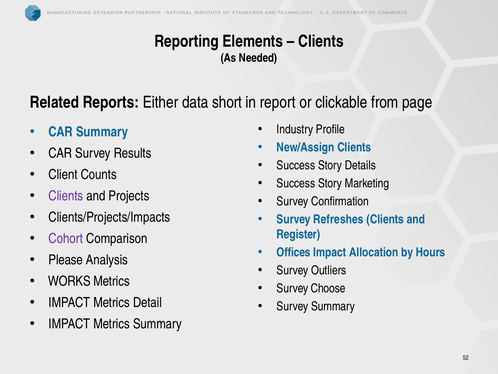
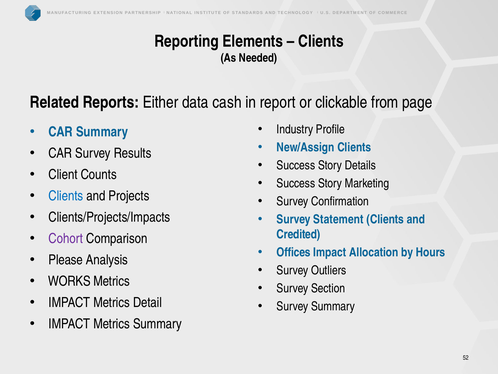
short: short -> cash (227, 102)
Clients colour: purple -> blue (66, 196)
Refreshes: Refreshes -> Statement (338, 219)
Register: Register -> Credited (298, 234)
Choose: Choose -> Section (328, 288)
